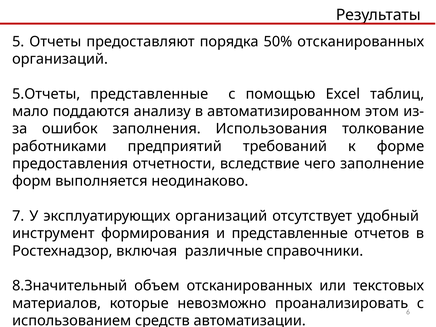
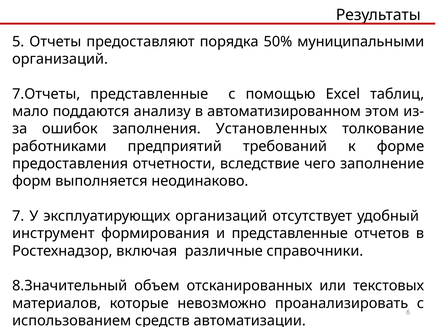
50% отсканированных: отсканированных -> муниципальными (361, 42)
5.Отчеты: 5.Отчеты -> 7.Отчеты (46, 94)
Использования: Использования -> Установленных (271, 129)
